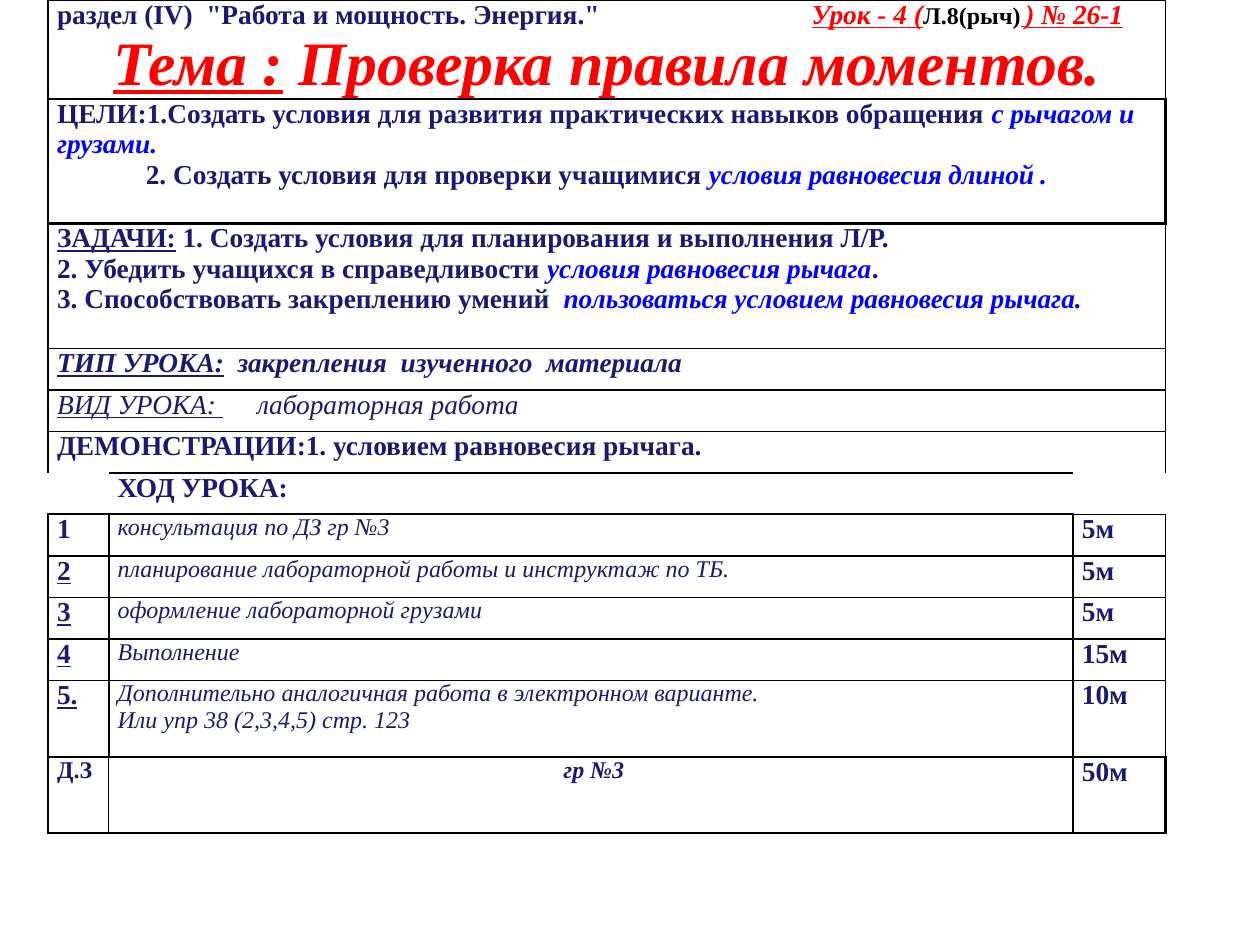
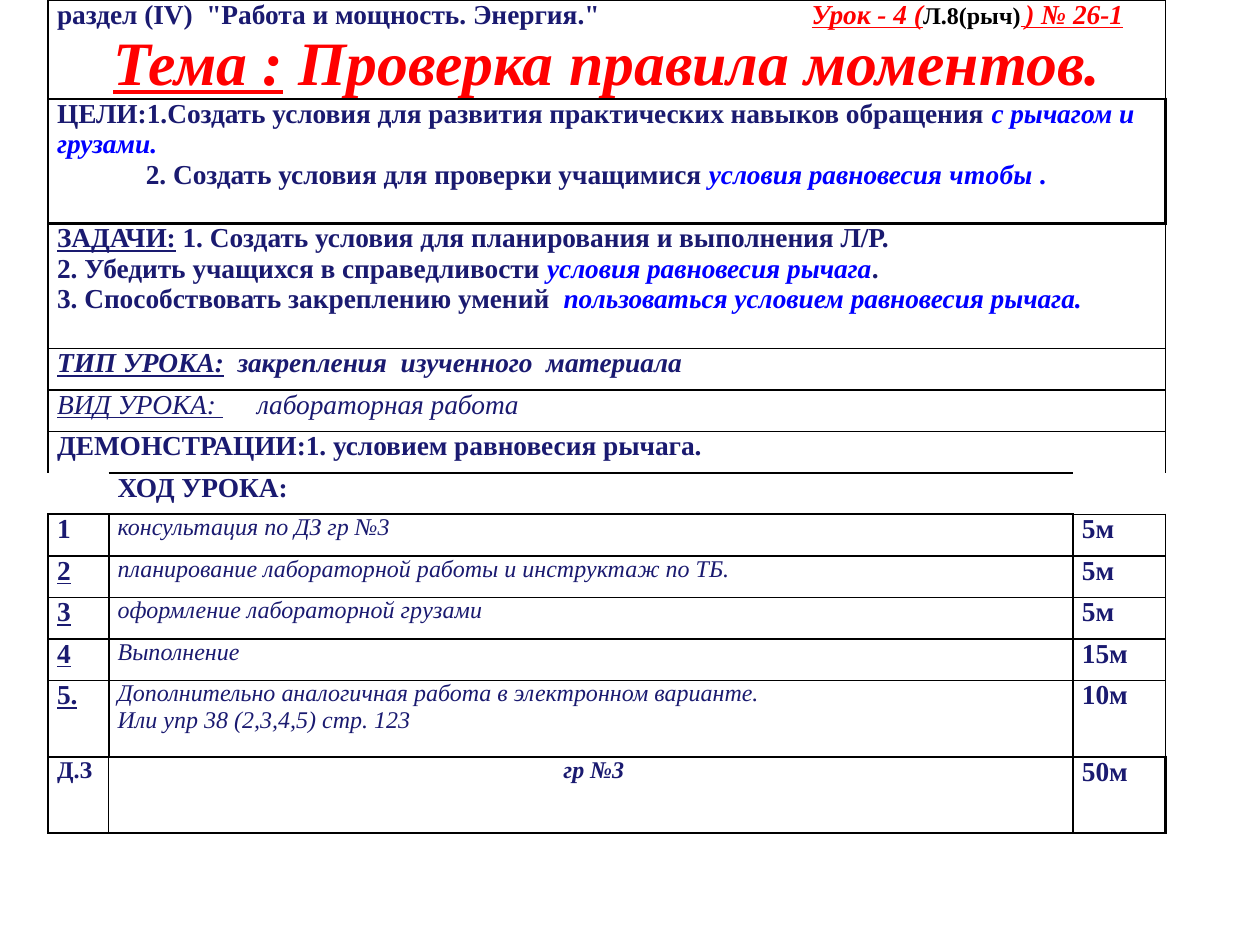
длиной: длиной -> чтобы (991, 175)
